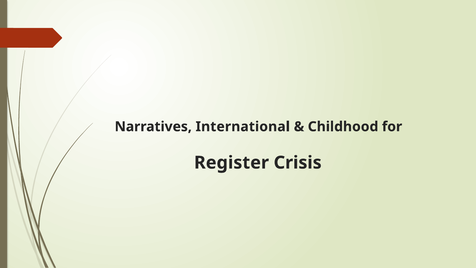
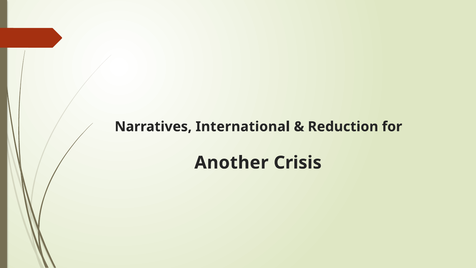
Childhood: Childhood -> Reduction (343, 127)
Register: Register -> Another (231, 163)
